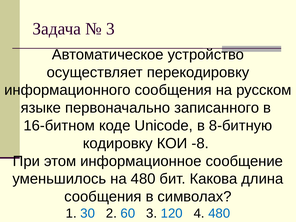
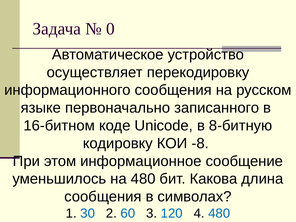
3: 3 -> 0 (110, 29)
